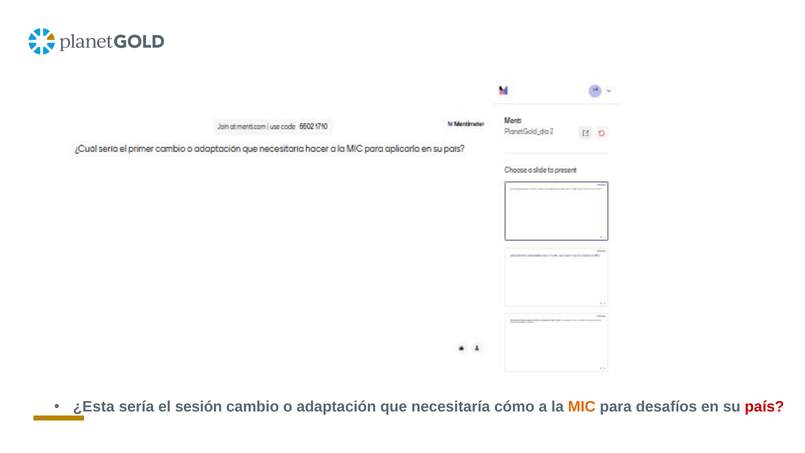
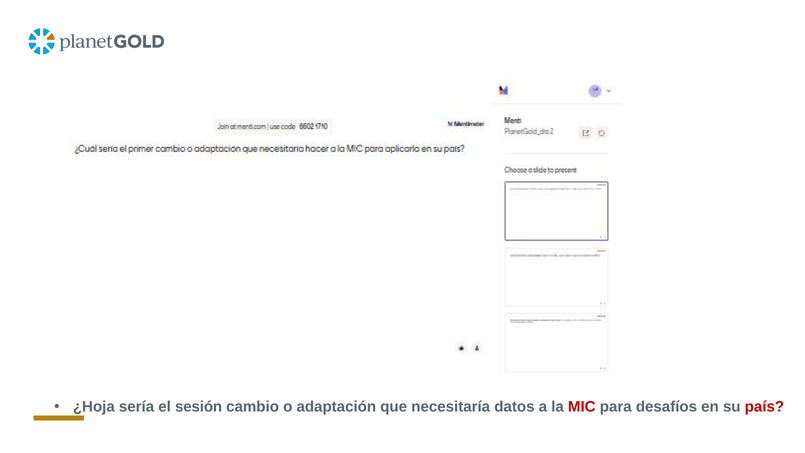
¿Esta: ¿Esta -> ¿Hoja (94, 407)
cómo: cómo -> datos (514, 407)
MIC colour: orange -> red (582, 407)
